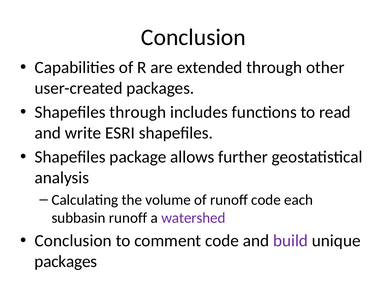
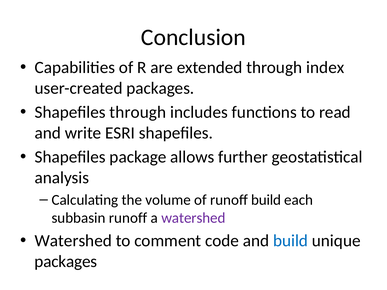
other: other -> index (325, 68)
runoff code: code -> build (266, 200)
Conclusion: Conclusion -> Watershed (73, 241)
build colour: purple -> blue (291, 241)
